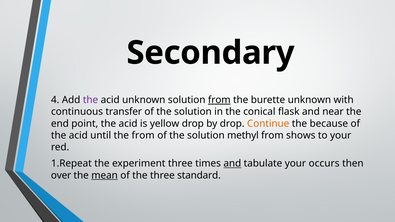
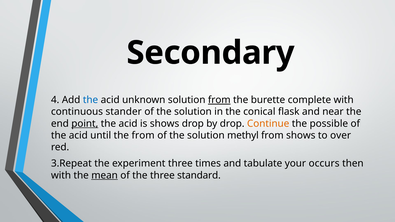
the colour: purple -> blue (90, 100)
burette unknown: unknown -> complete (309, 100)
transfer: transfer -> stander (124, 112)
point underline: none -> present (85, 124)
is yellow: yellow -> shows (165, 124)
because: because -> possible (329, 124)
to your: your -> over (341, 135)
1.Repeat: 1.Repeat -> 3.Repeat (71, 164)
and underline: present -> none (232, 164)
over: over -> with (61, 175)
